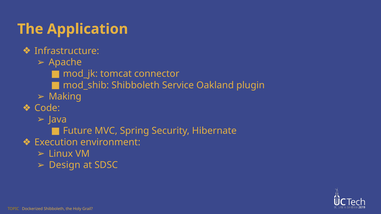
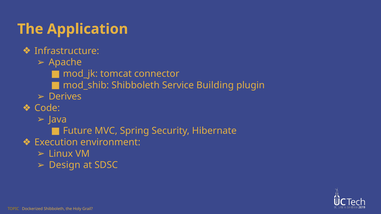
Oakland: Oakland -> Building (215, 85)
Making: Making -> Derives (65, 97)
